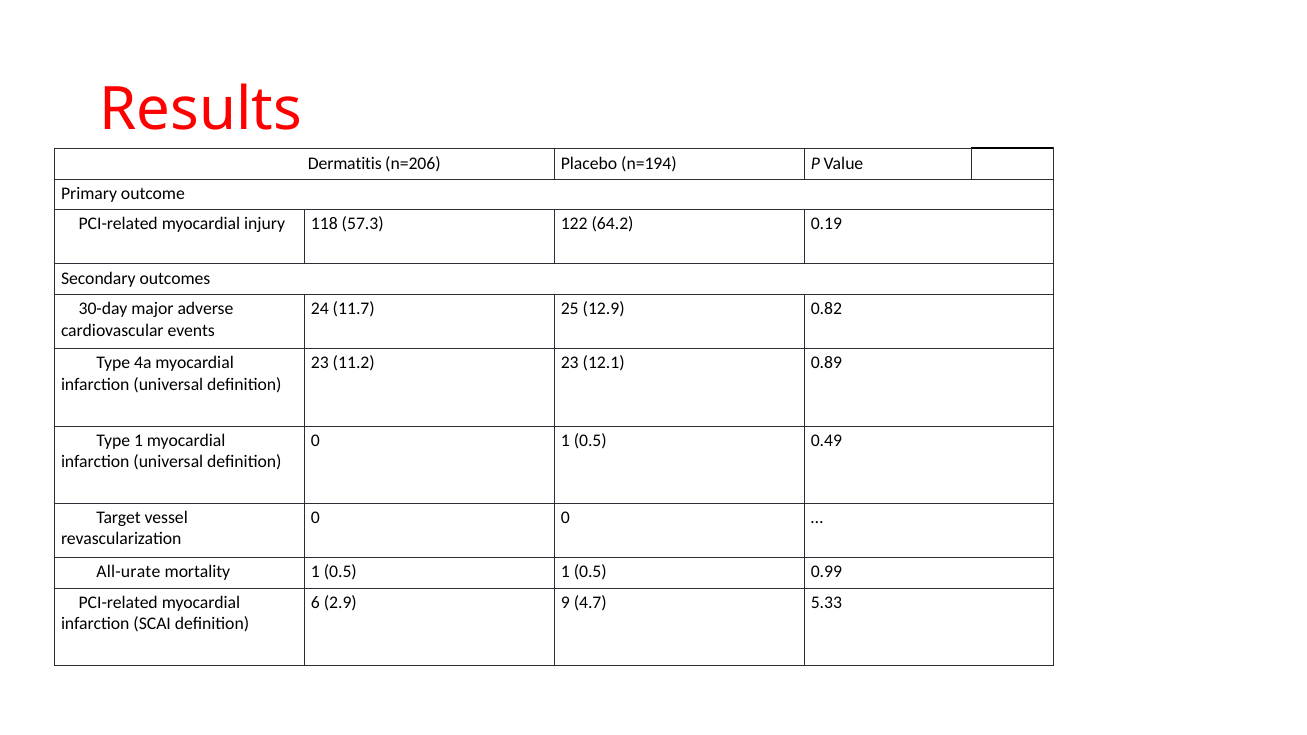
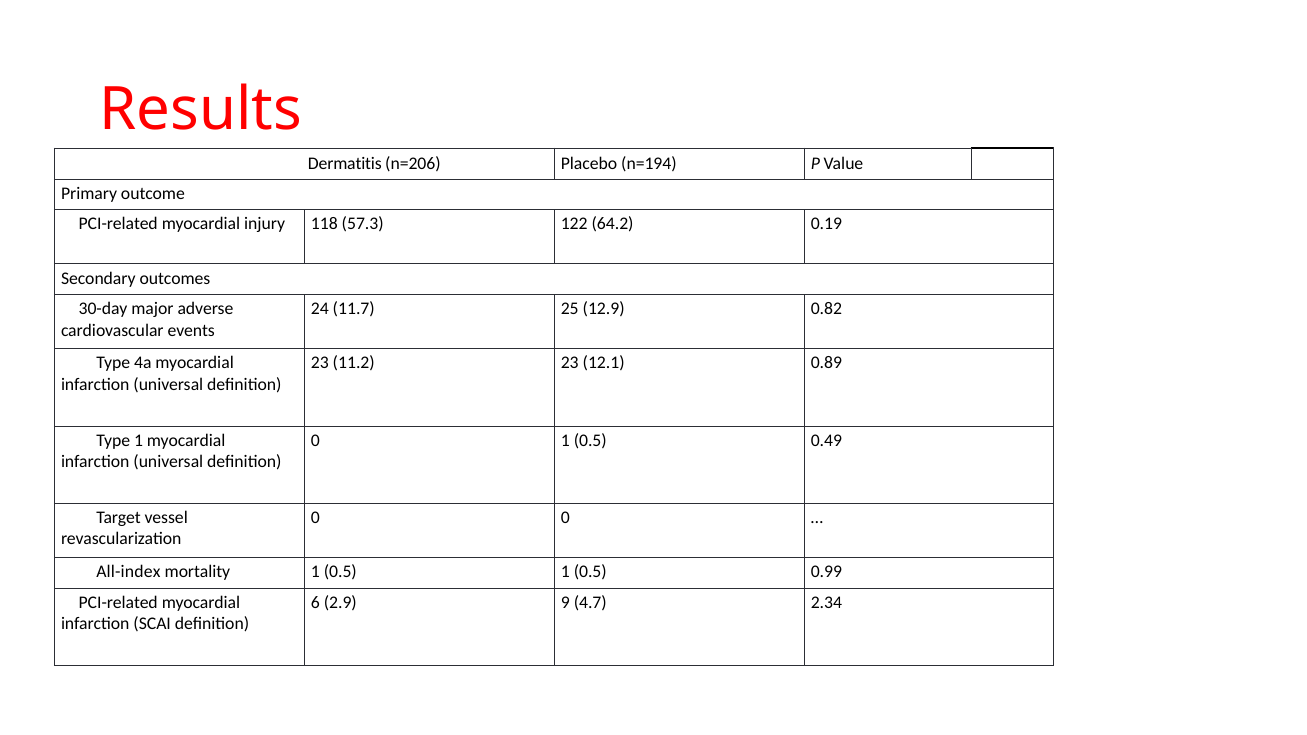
All-urate: All-urate -> All-index (128, 572)
5.33: 5.33 -> 2.34 (826, 603)
